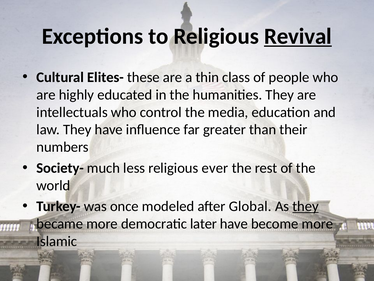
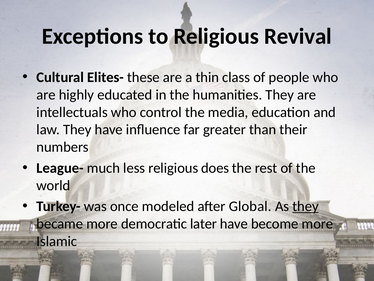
Revival underline: present -> none (298, 36)
Society-: Society- -> League- (60, 168)
ever: ever -> does (215, 168)
